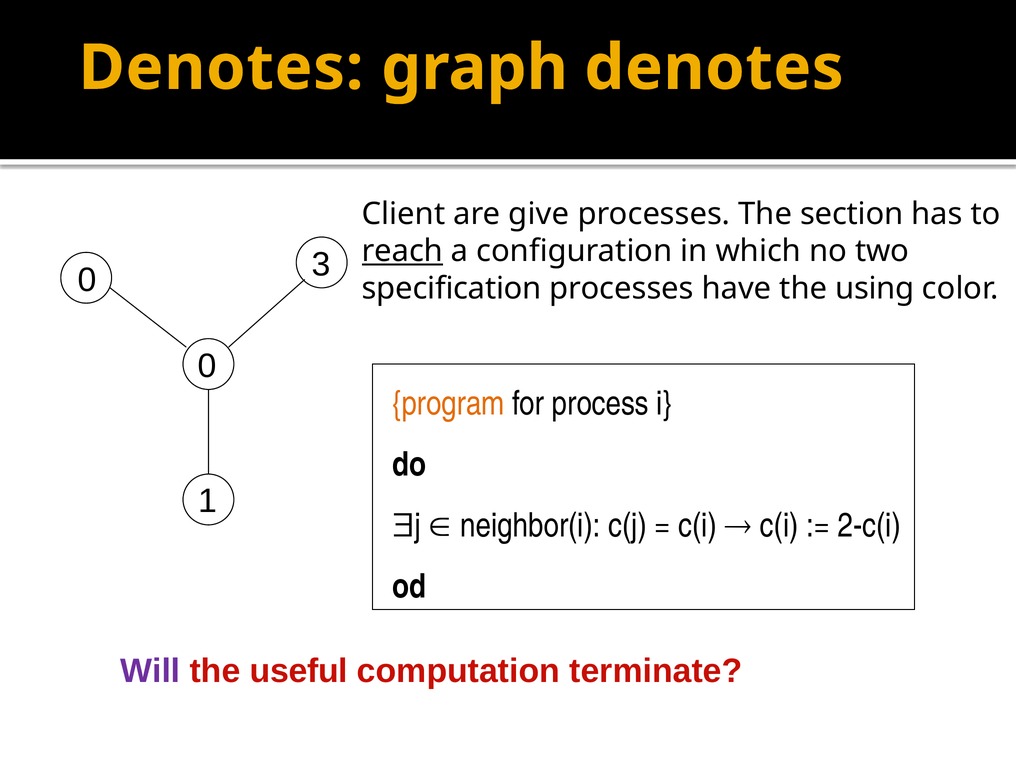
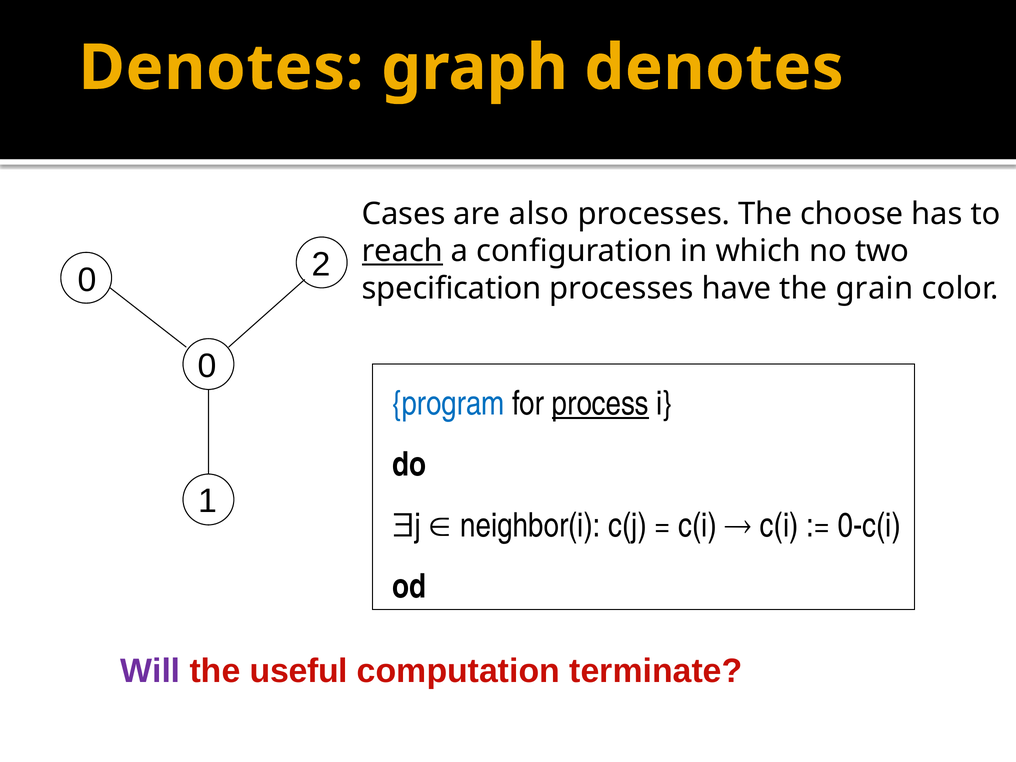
Client: Client -> Cases (404, 214)
give: give -> also (539, 214)
section: section -> choose (852, 214)
3: 3 -> 2 (321, 265)
using: using -> grain (874, 288)
program colour: orange -> blue (448, 404)
process underline: none -> present (600, 404)
2-c(i: 2-c(i -> 0-c(i (869, 525)
